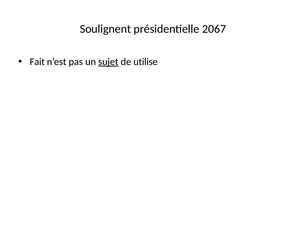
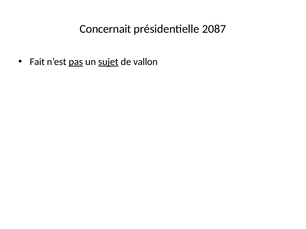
Soulignent: Soulignent -> Concernait (105, 29)
2067: 2067 -> 2087 (214, 29)
pas underline: none -> present (76, 62)
utilise: utilise -> vallon (145, 62)
